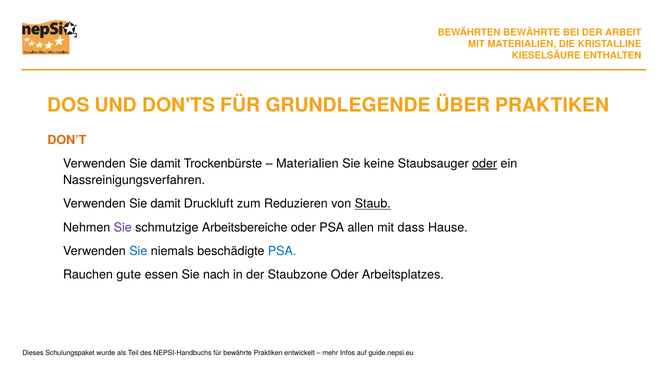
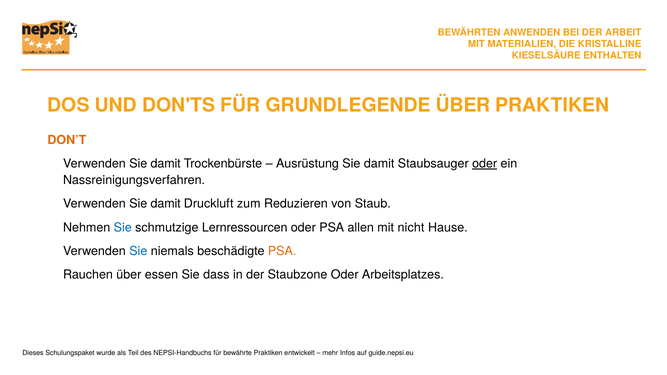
BEWÄHRTE: BEWÄHRTE -> ANWENDEN (532, 32)
Materialien: Materialien -> Ausrüstung (307, 164)
keine: keine -> damit (379, 164)
Staub underline: present -> none (373, 204)
Sie colour: purple -> blue (123, 228)
Arbeitsbereiche: Arbeitsbereiche -> Lernressourcen (245, 228)
dass: dass -> nicht (411, 228)
PSA colour: blue -> orange (282, 251)
gute: gute -> über (129, 275)
nach: nach -> dass (216, 275)
